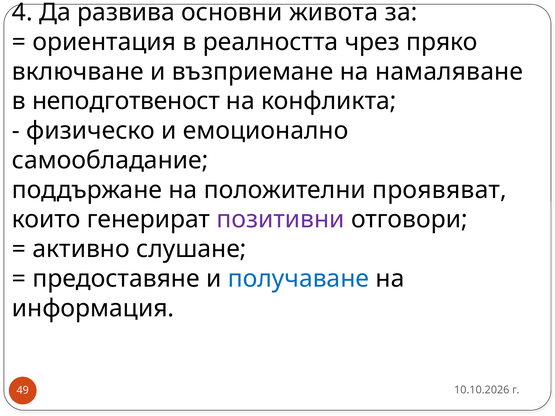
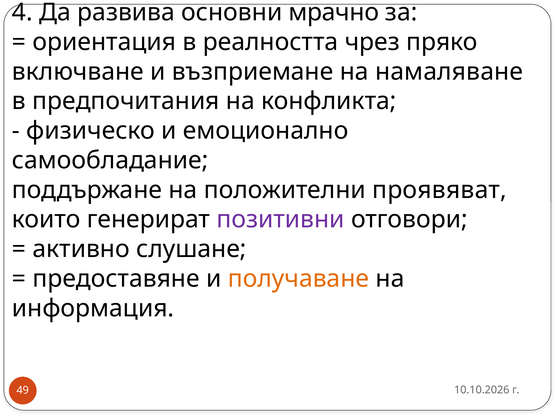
живота: живота -> мрачно (334, 12)
неподготвеност: неподготвеност -> предпочитания (126, 101)
получаване colour: blue -> orange (298, 279)
